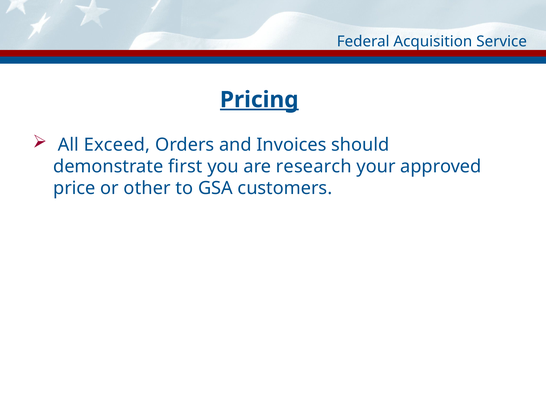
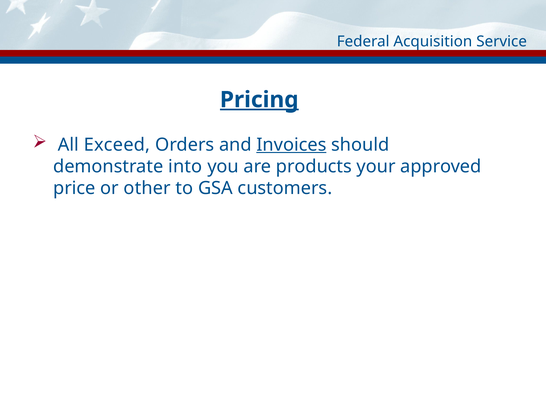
Invoices underline: none -> present (291, 145)
first: first -> into (185, 167)
research: research -> products (314, 167)
